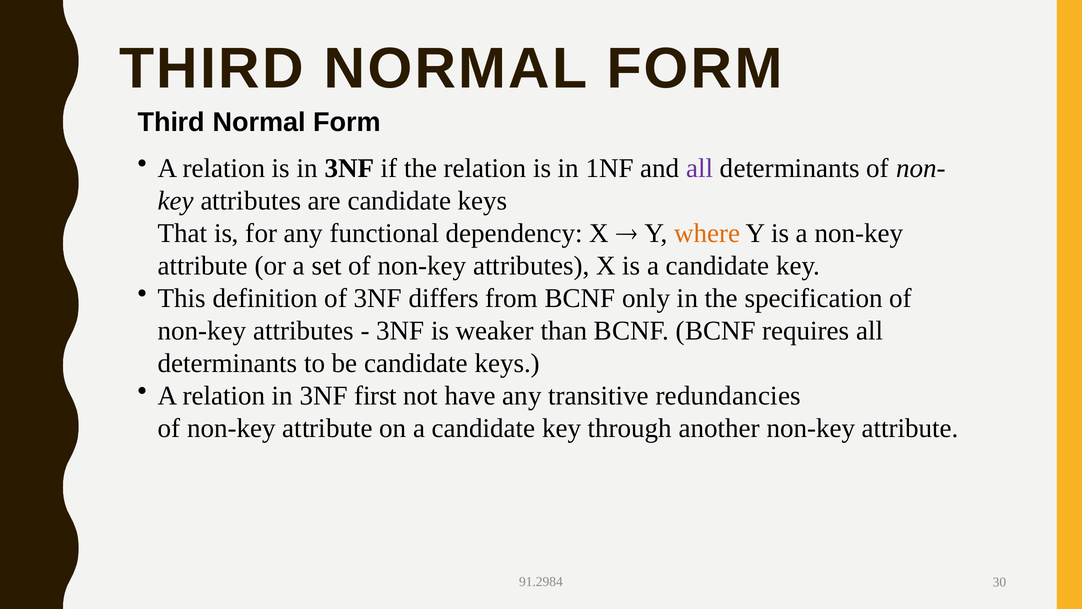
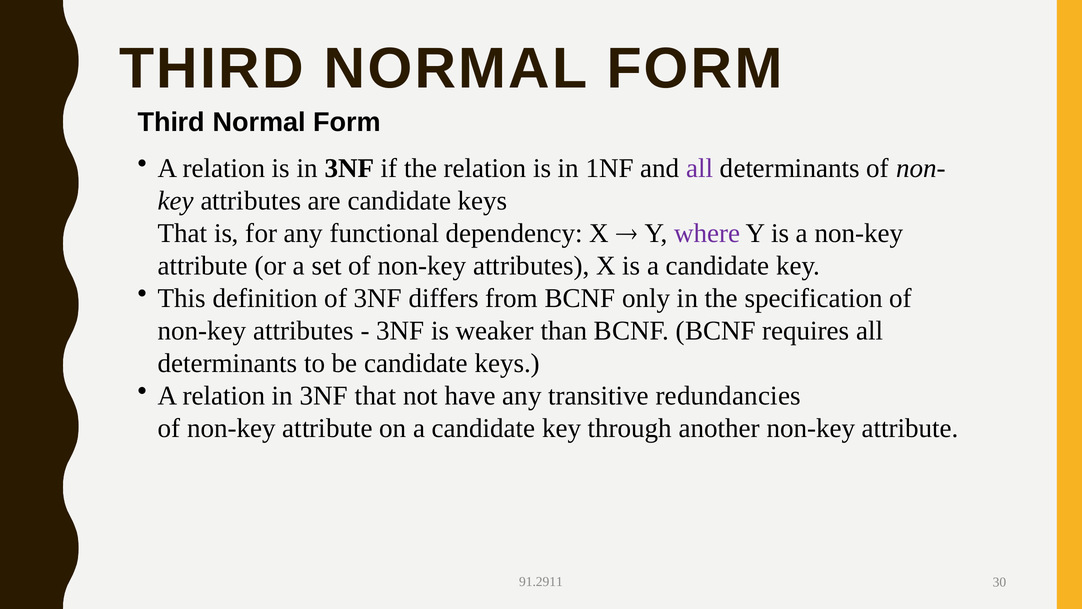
where colour: orange -> purple (707, 233)
3NF first: first -> that (375, 395)
91.2984: 91.2984 -> 91.2911 (541, 581)
